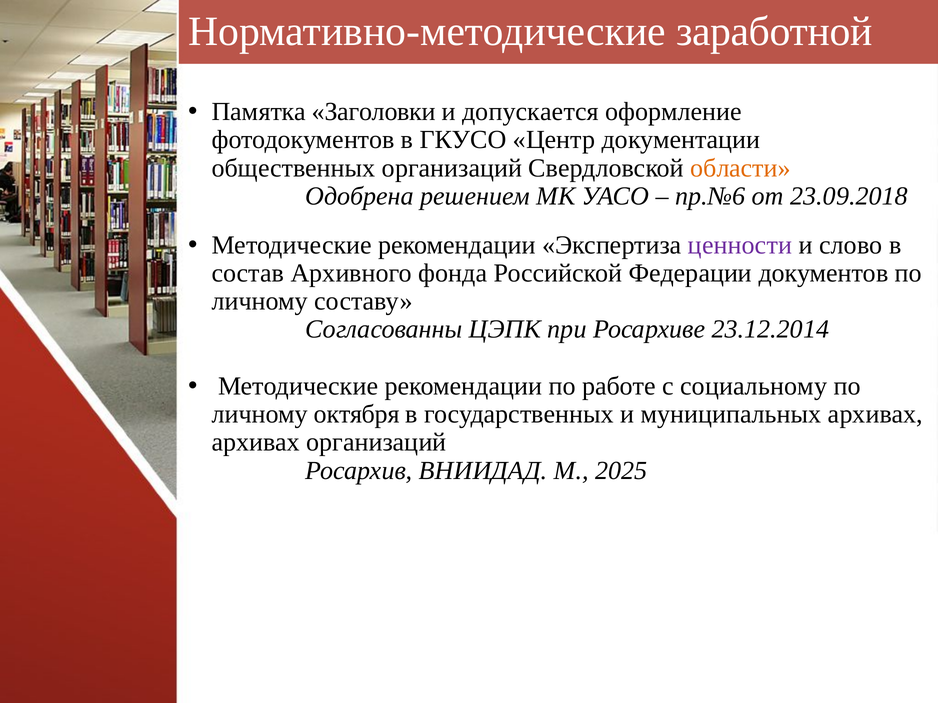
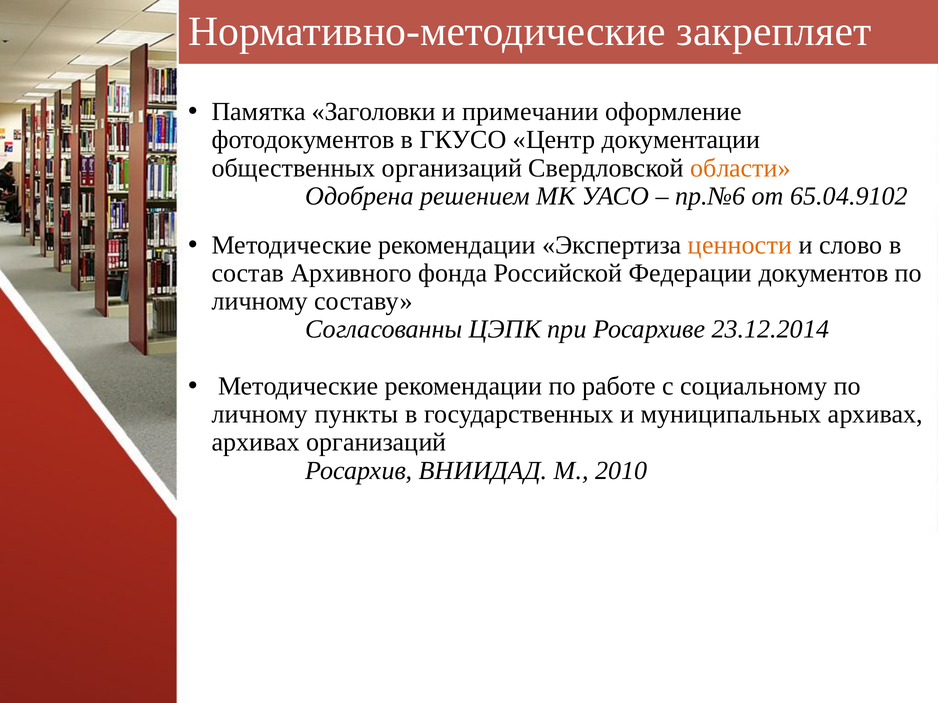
заработной: заработной -> закрепляет (774, 32)
допускается: допускается -> примечании (530, 112)
23.09.2018: 23.09.2018 -> 65.04.9102 (849, 196)
ценности colour: purple -> orange (740, 245)
октября: октября -> пункты (356, 415)
2025: 2025 -> 2010 (621, 471)
